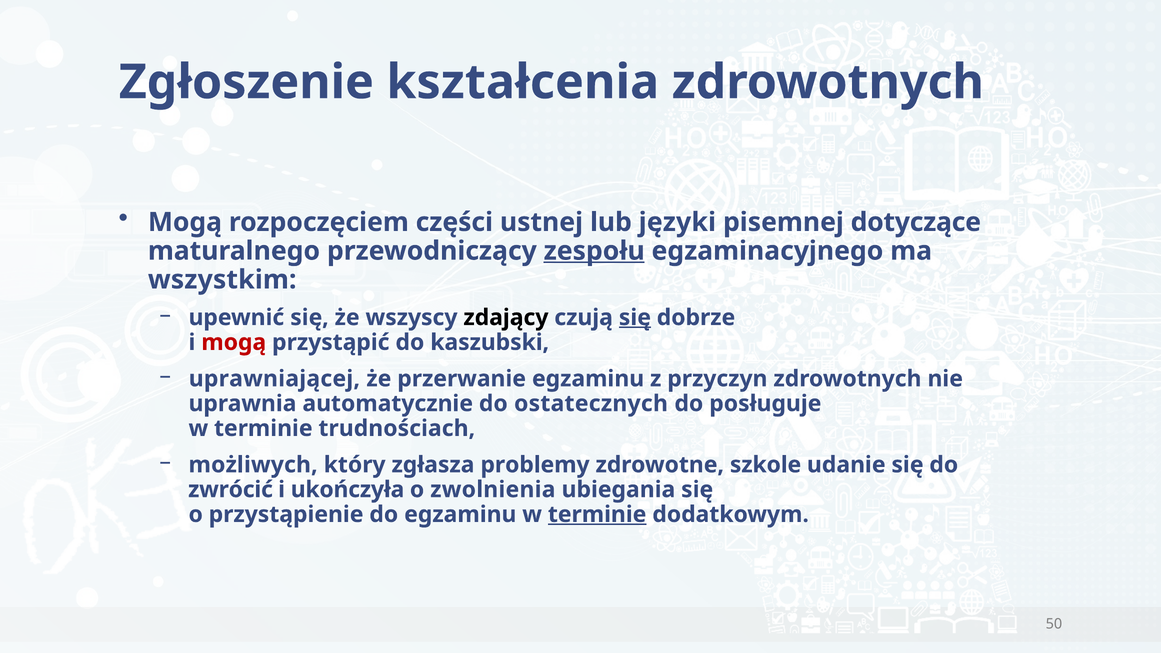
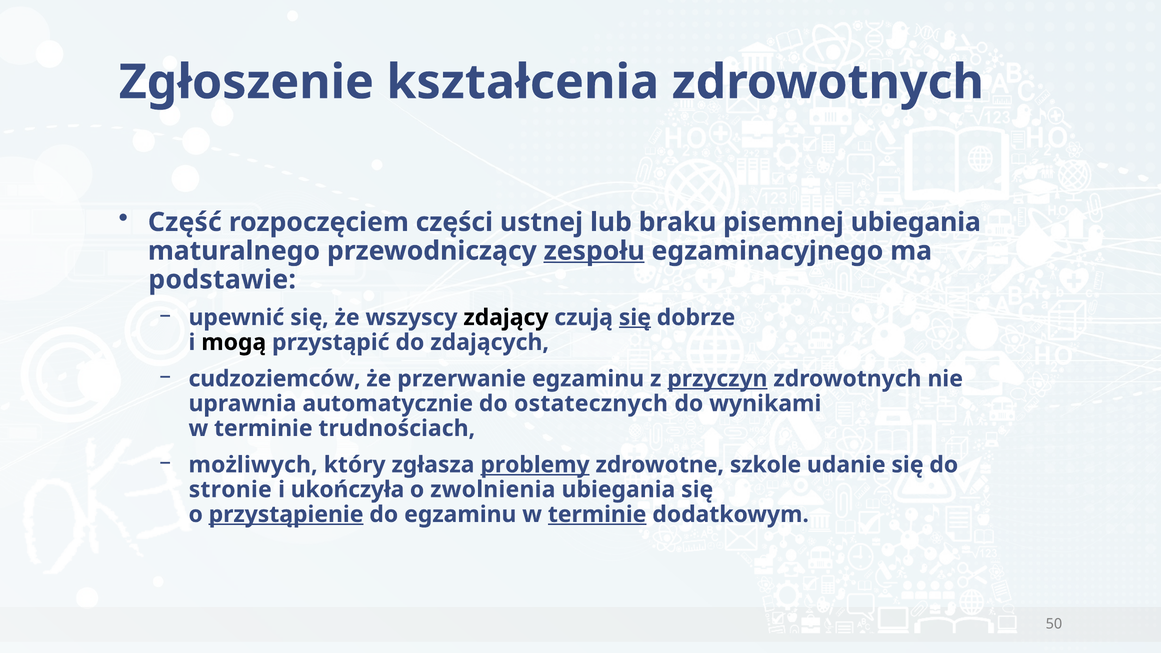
Mogą: Mogą -> Część (185, 222)
języki: języki -> braku (678, 222)
pisemnej dotyczące: dotyczące -> ubiegania (916, 222)
wszystkim: wszystkim -> podstawie (222, 280)
mogą colour: red -> black (234, 342)
kaszubski: kaszubski -> zdających (490, 342)
uprawniającej: uprawniającej -> cudzoziemców (275, 379)
przyczyn underline: none -> present (717, 379)
posługuje: posługuje -> wynikami (765, 404)
problemy underline: none -> present (535, 465)
zwrócić: zwrócić -> stronie (230, 490)
przystąpienie underline: none -> present (286, 515)
